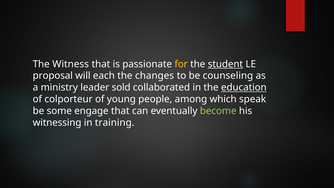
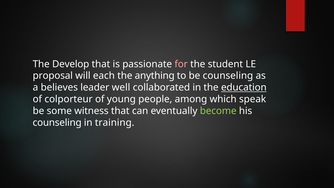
Witness: Witness -> Develop (71, 64)
for colour: yellow -> pink (181, 64)
student underline: present -> none (225, 64)
changes: changes -> anything (155, 76)
ministry: ministry -> believes (59, 87)
sold: sold -> well (121, 87)
engage: engage -> witness (91, 111)
witnessing: witnessing -> counseling (57, 123)
